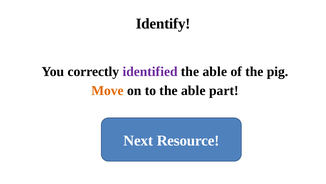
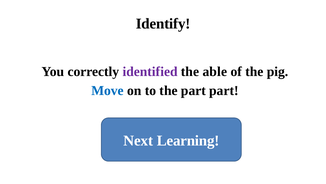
Move colour: orange -> blue (108, 90)
to the able: able -> part (193, 90)
Resource: Resource -> Learning (188, 140)
